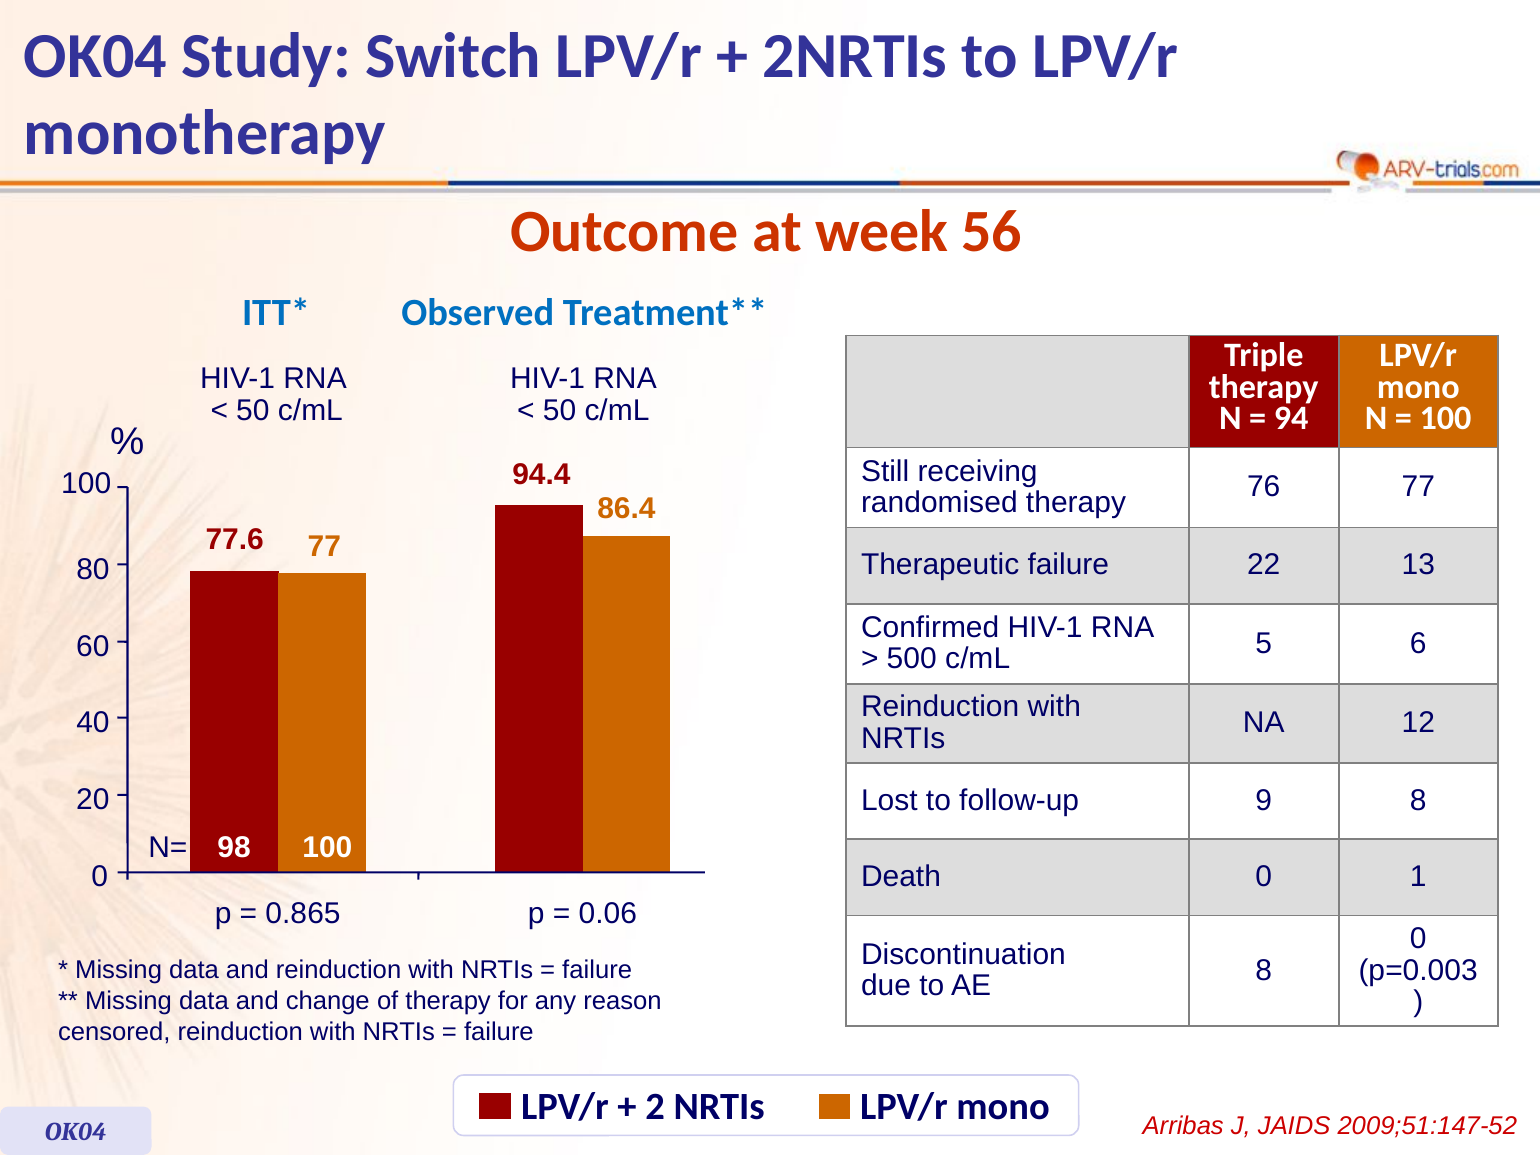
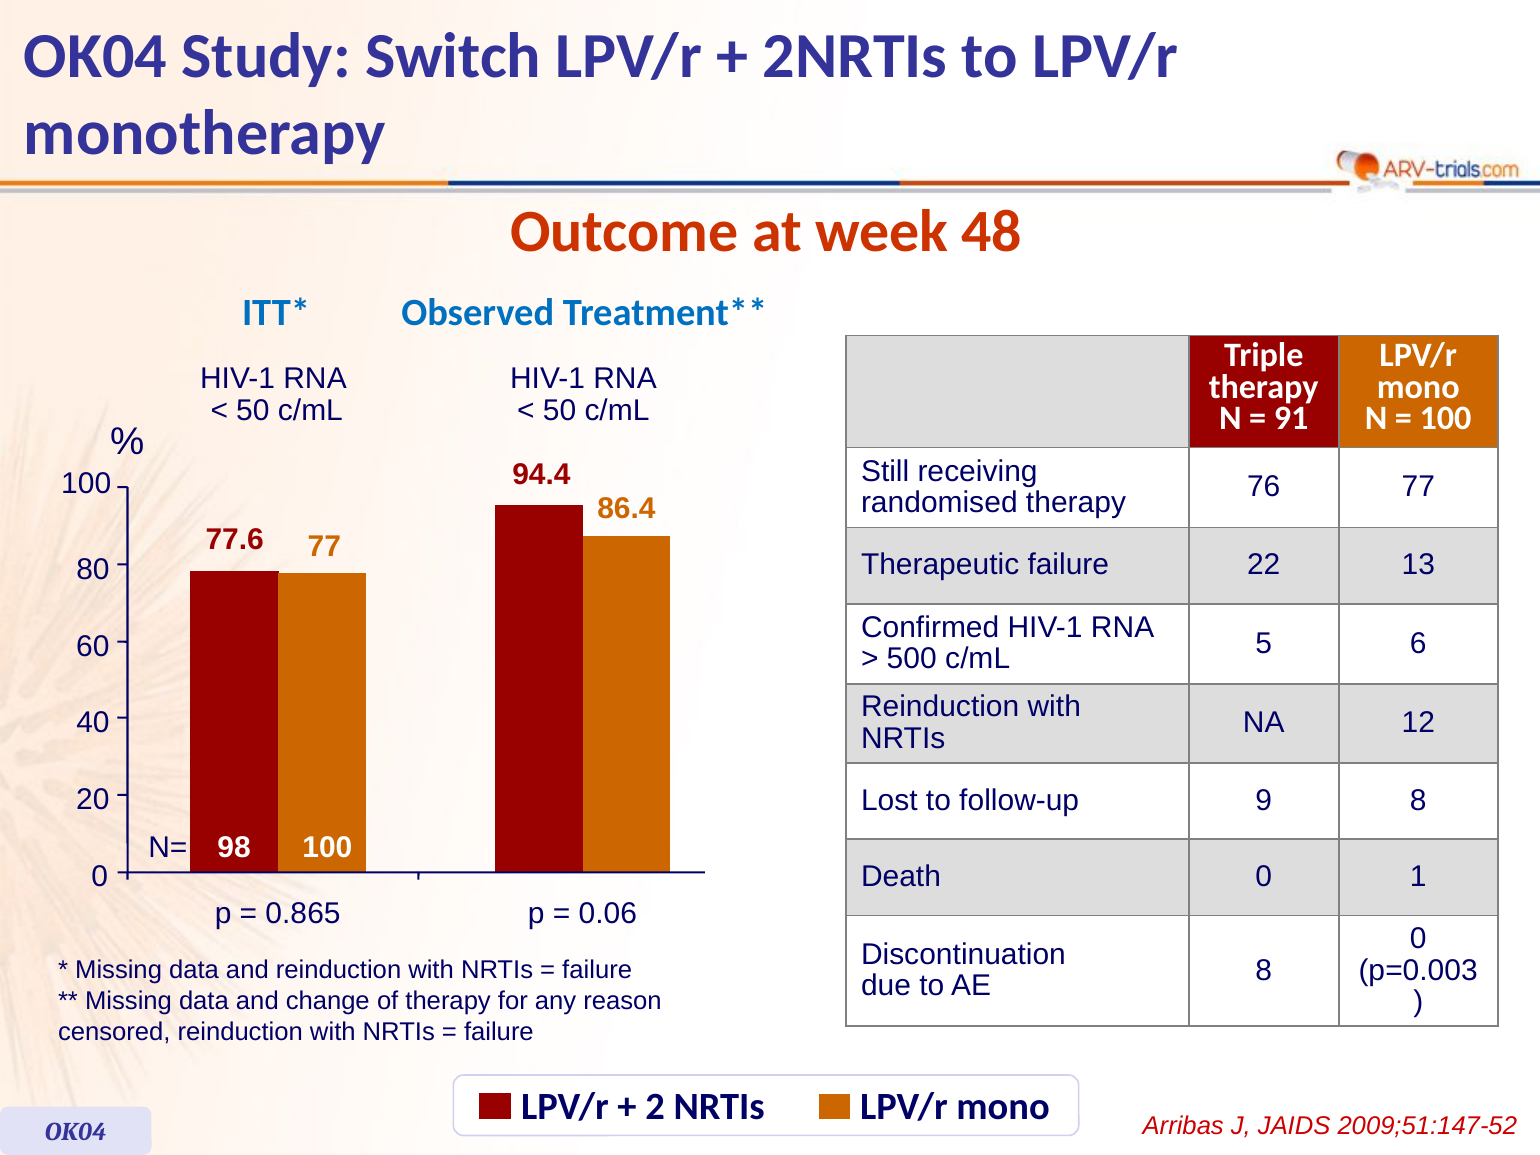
56: 56 -> 48 (992, 232)
94: 94 -> 91 (1291, 418)
